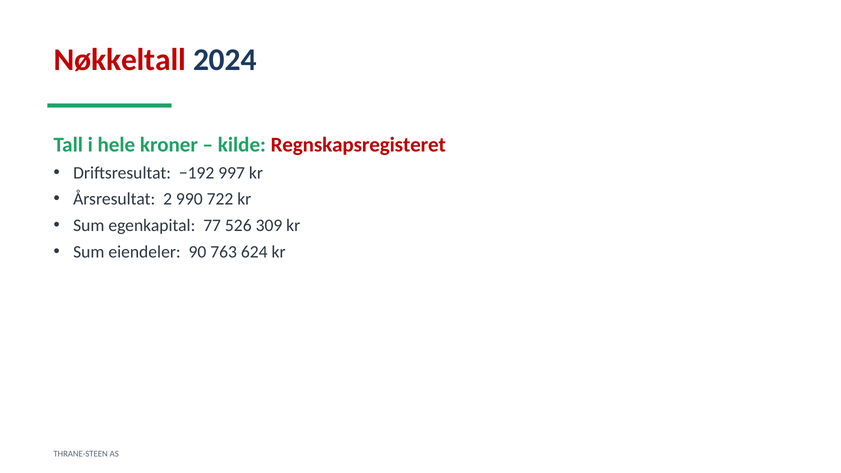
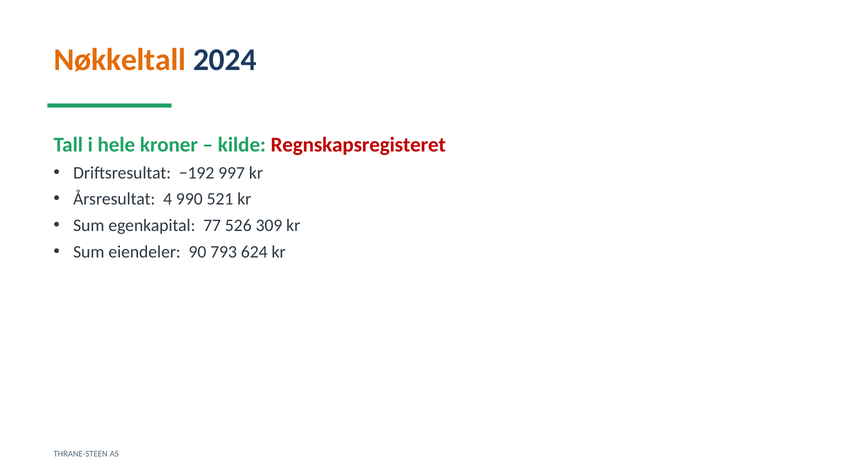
Nøkkeltall colour: red -> orange (120, 60)
2: 2 -> 4 (168, 199)
722: 722 -> 521 (220, 199)
763: 763 -> 793 (224, 252)
